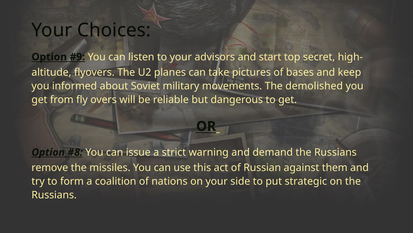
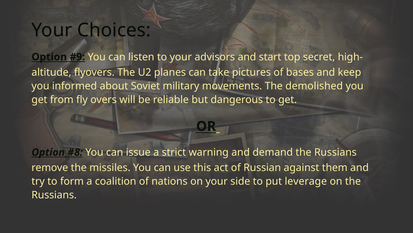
strategic: strategic -> leverage (306, 181)
